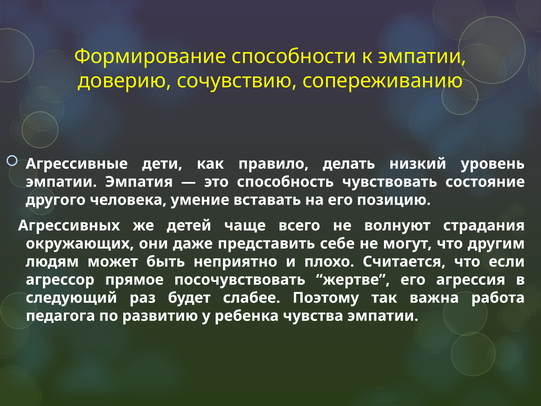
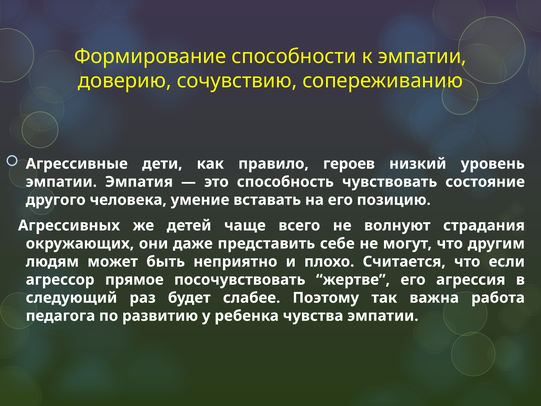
делать: делать -> героев (349, 164)
